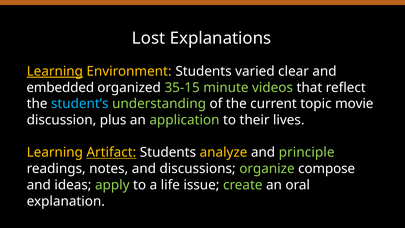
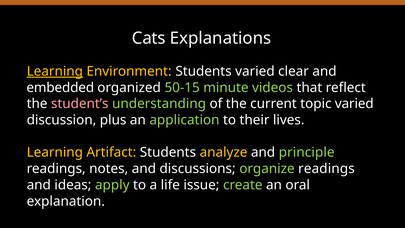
Lost: Lost -> Cats (149, 38)
35-15: 35-15 -> 50-15 (182, 88)
student’s colour: light blue -> pink (80, 104)
topic movie: movie -> varied (354, 104)
Artifact underline: present -> none (111, 152)
organize compose: compose -> readings (326, 169)
